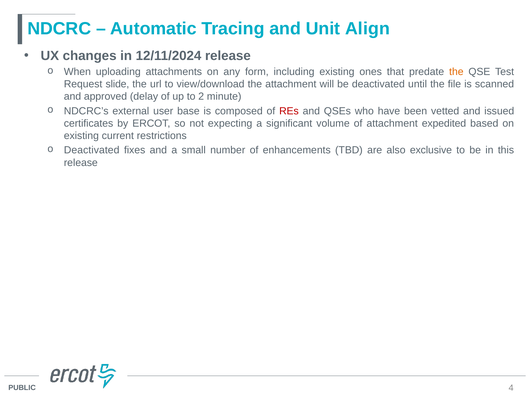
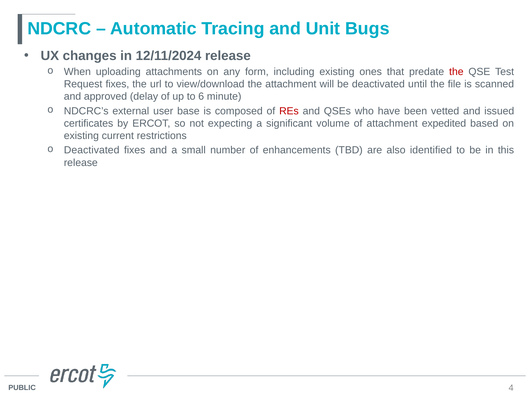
Align: Align -> Bugs (367, 29)
the colour: orange -> red (456, 72)
Request slide: slide -> fixes (117, 84)
2: 2 -> 6 (201, 97)
exclusive: exclusive -> identified (431, 150)
